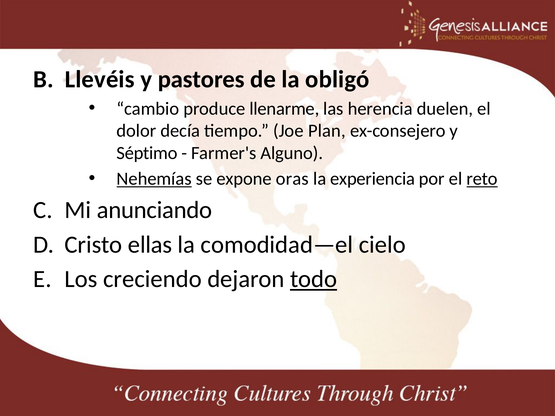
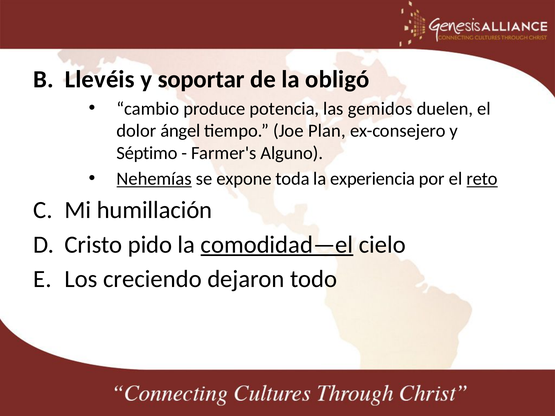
pastores: pastores -> soportar (201, 79)
llenarme: llenarme -> potencia (284, 109)
herencia: herencia -> gemidos (380, 109)
decía: decía -> ángel (180, 131)
oras: oras -> toda (293, 179)
anunciando: anunciando -> humillación (154, 210)
ellas: ellas -> pido (150, 245)
comodidad—el underline: none -> present (277, 245)
todo underline: present -> none (314, 279)
